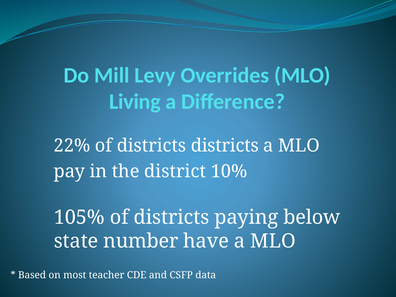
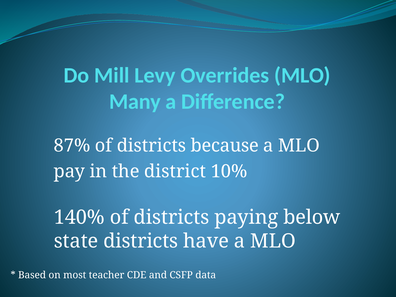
Living: Living -> Many (135, 102)
22%: 22% -> 87% (72, 146)
districts districts: districts -> because (225, 146)
105%: 105% -> 140% (79, 217)
state number: number -> districts (141, 241)
